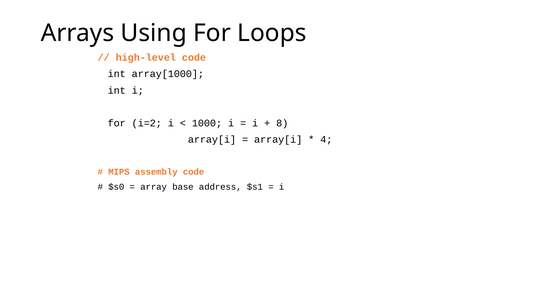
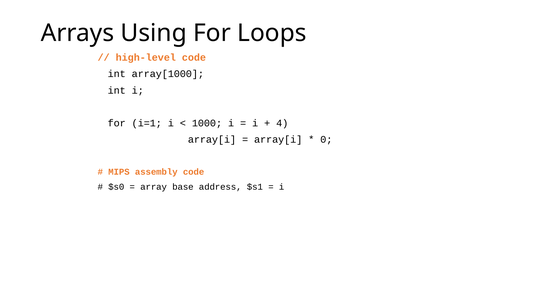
i=2: i=2 -> i=1 (147, 123)
8: 8 -> 4 (282, 123)
4: 4 -> 0 (326, 140)
